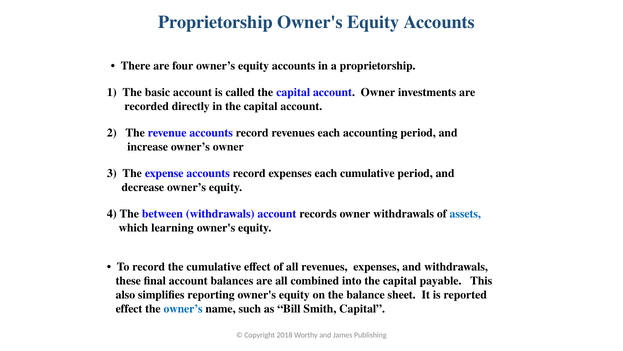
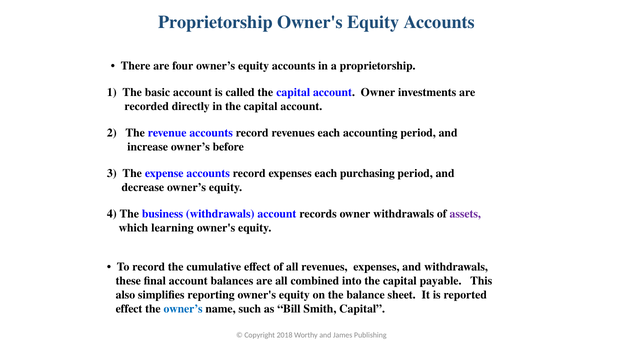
owner’s owner: owner -> before (228, 147)
each cumulative: cumulative -> purchasing (367, 173)
between: between -> business (163, 214)
assets colour: blue -> purple (465, 214)
